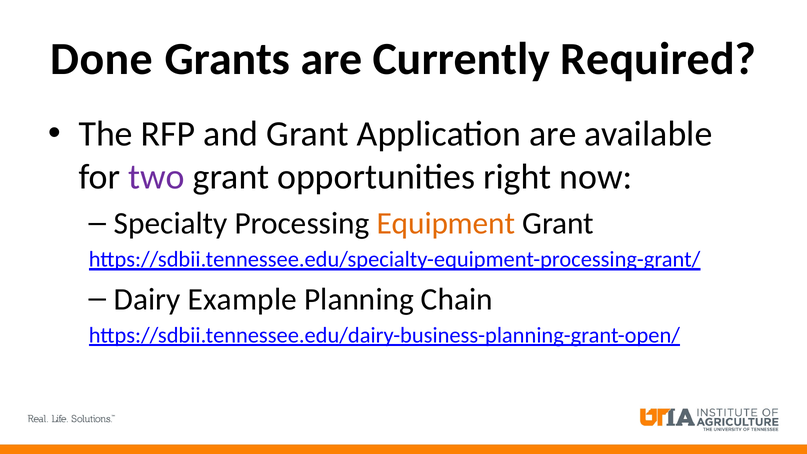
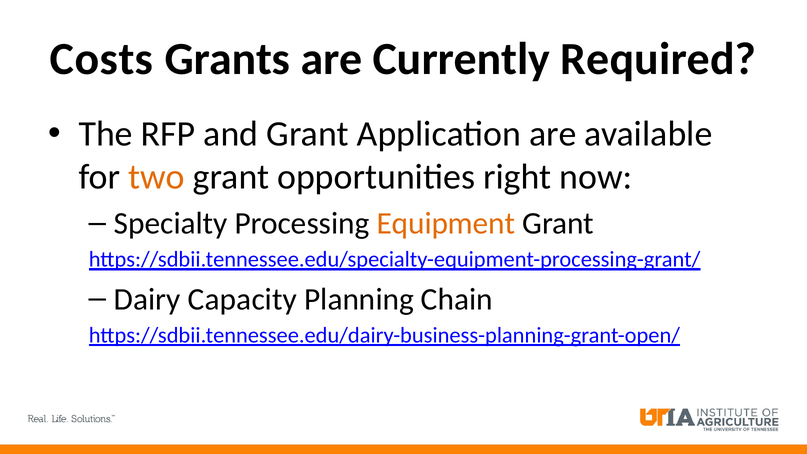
Done: Done -> Costs (102, 59)
two colour: purple -> orange (156, 177)
Example: Example -> Capacity (242, 299)
